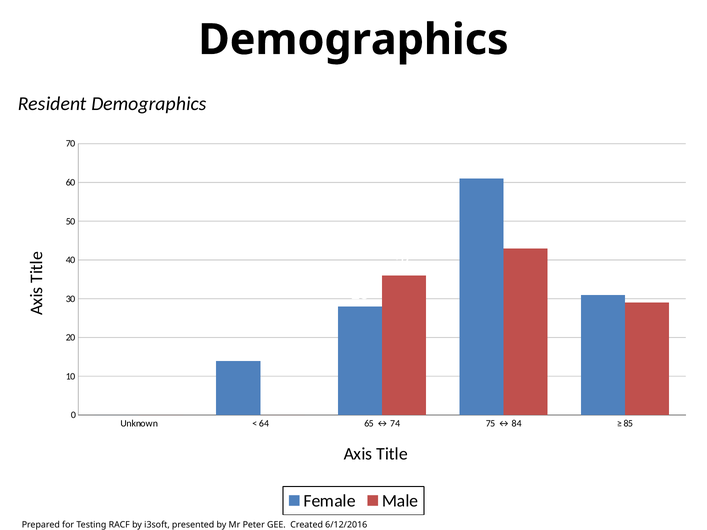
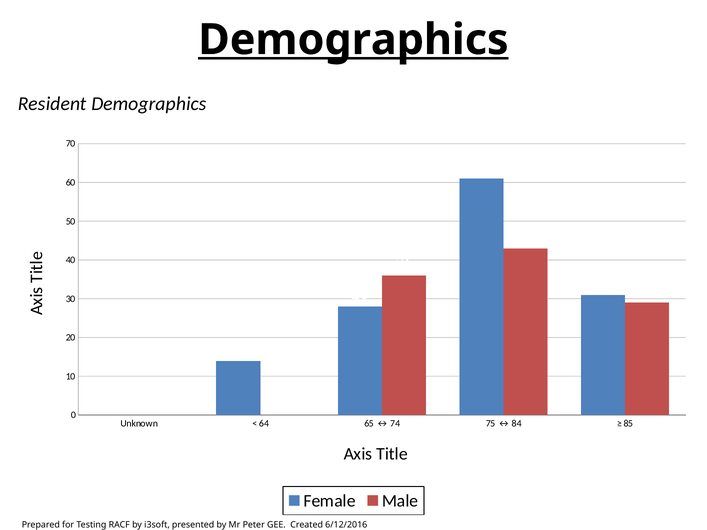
Demographics underline: none -> present (353, 40)
